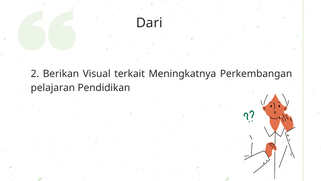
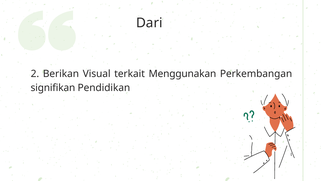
Meningkatnya: Meningkatnya -> Menggunakan (182, 74)
pelajaran: pelajaran -> signifikan (53, 88)
